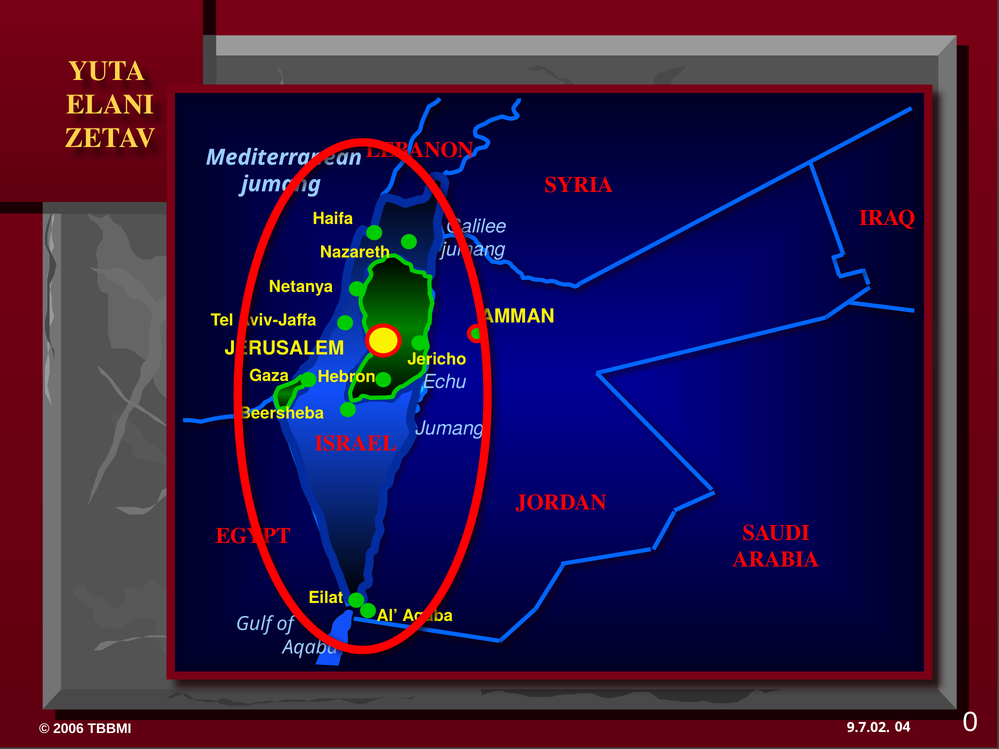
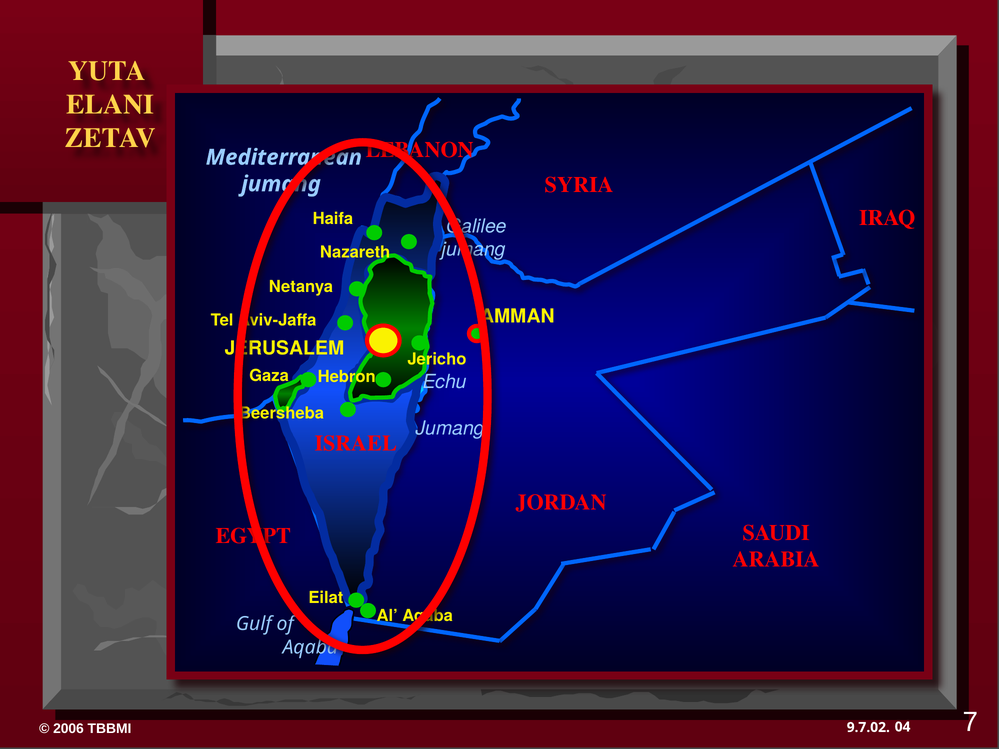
0: 0 -> 7 (971, 723)
